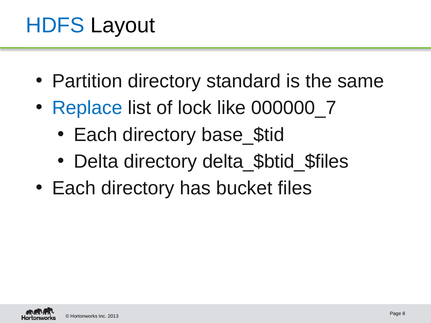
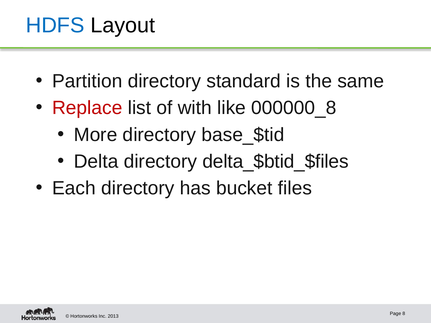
Replace colour: blue -> red (87, 108)
lock: lock -> with (195, 108)
000000_7: 000000_7 -> 000000_8 (294, 108)
Each: Each -> More (96, 135)
